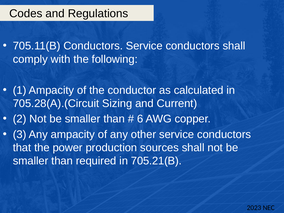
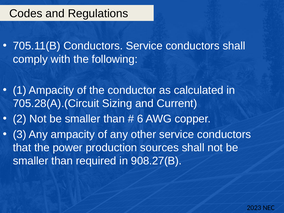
705.21(B: 705.21(B -> 908.27(B (156, 161)
